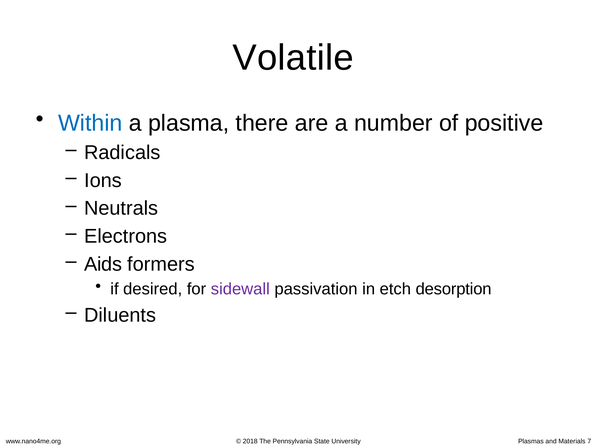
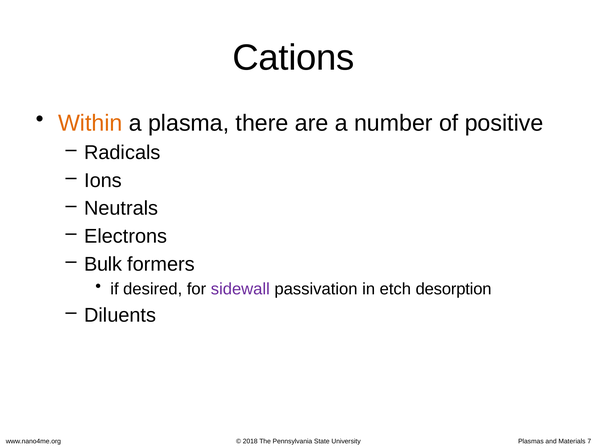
Volatile: Volatile -> Cations (293, 58)
Within colour: blue -> orange (90, 123)
Aids: Aids -> Bulk (103, 264)
